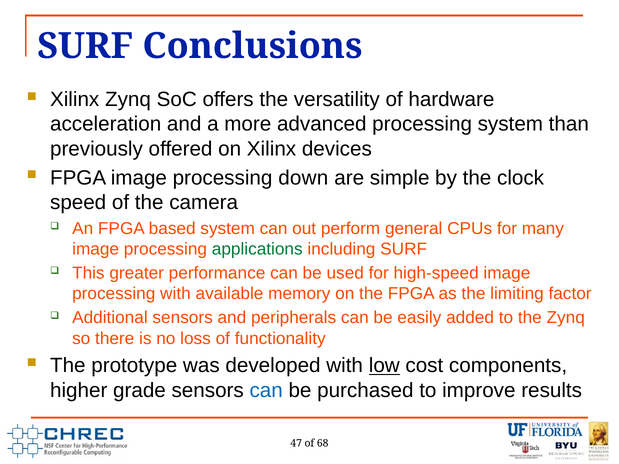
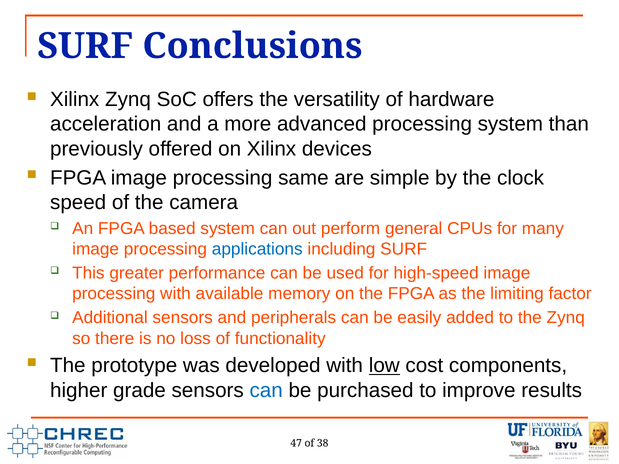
down: down -> same (303, 178)
applications colour: green -> blue (257, 249)
68: 68 -> 38 (323, 444)
